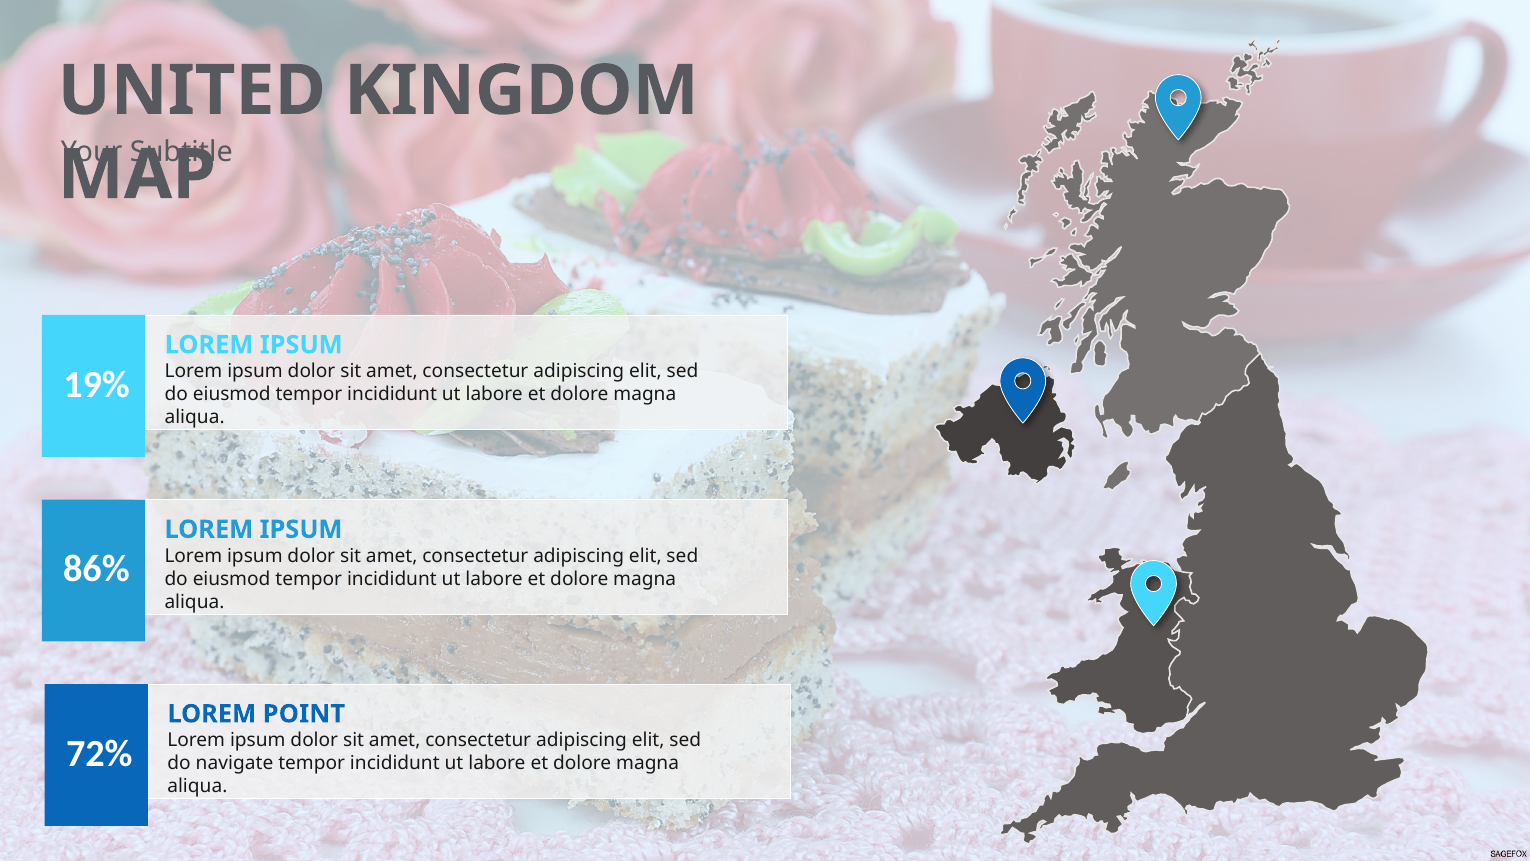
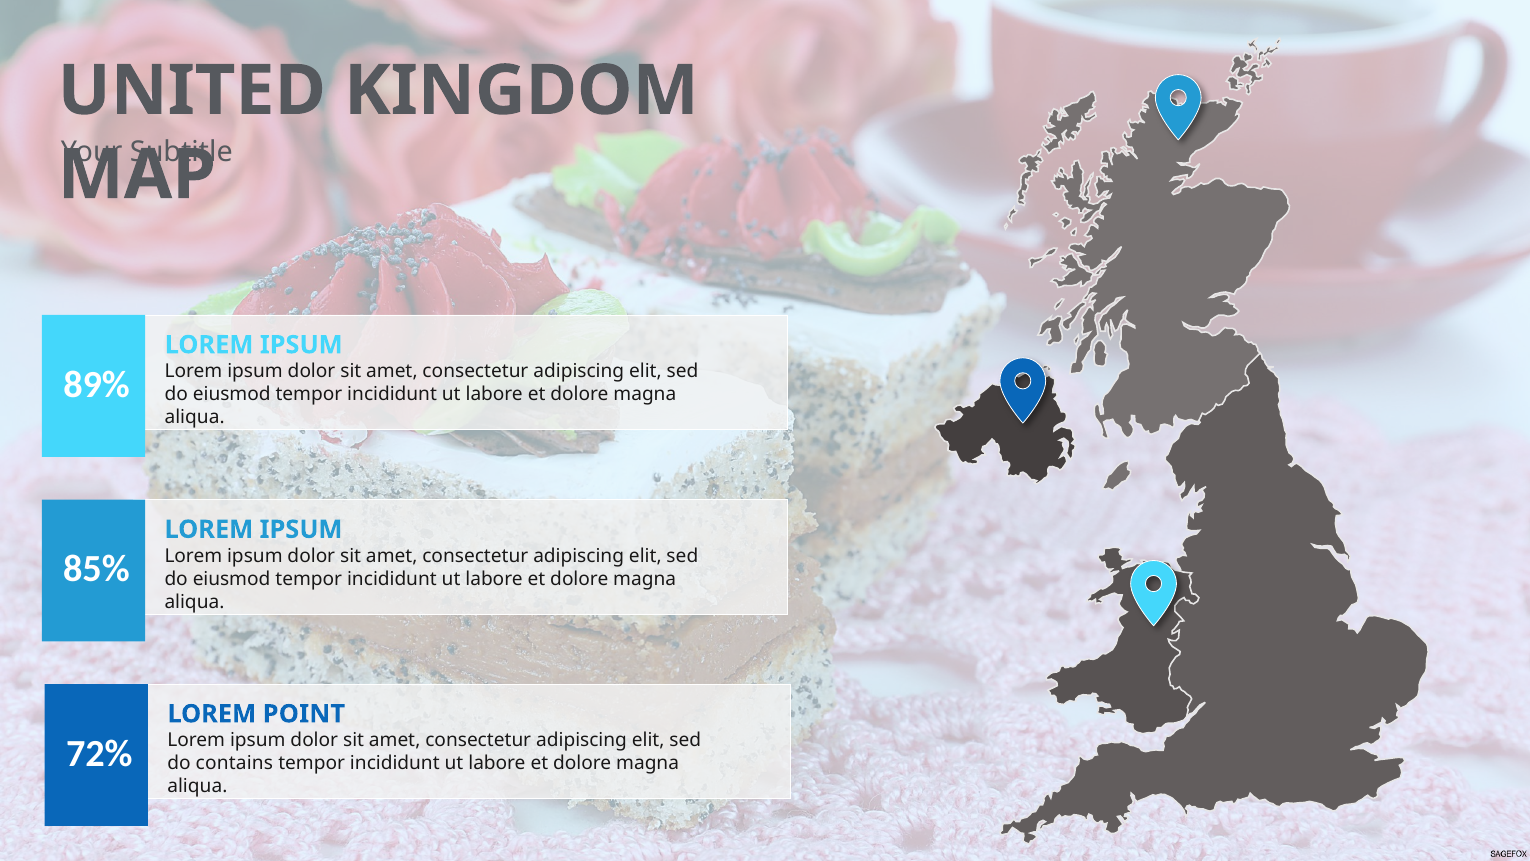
19%: 19% -> 89% (97, 384)
86%: 86% -> 85% (96, 569)
navigate: navigate -> contains (234, 763)
